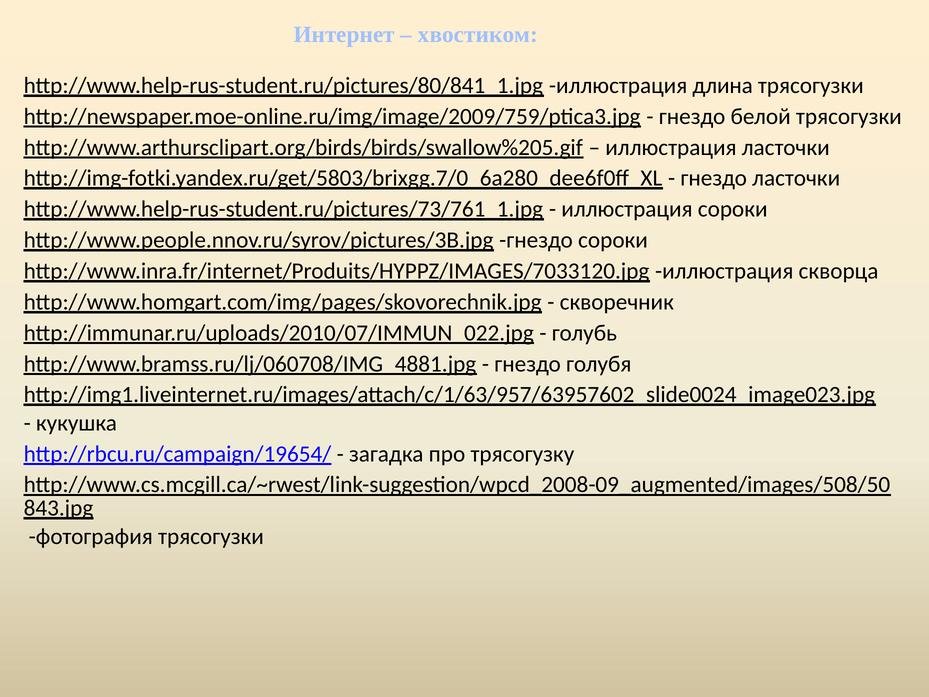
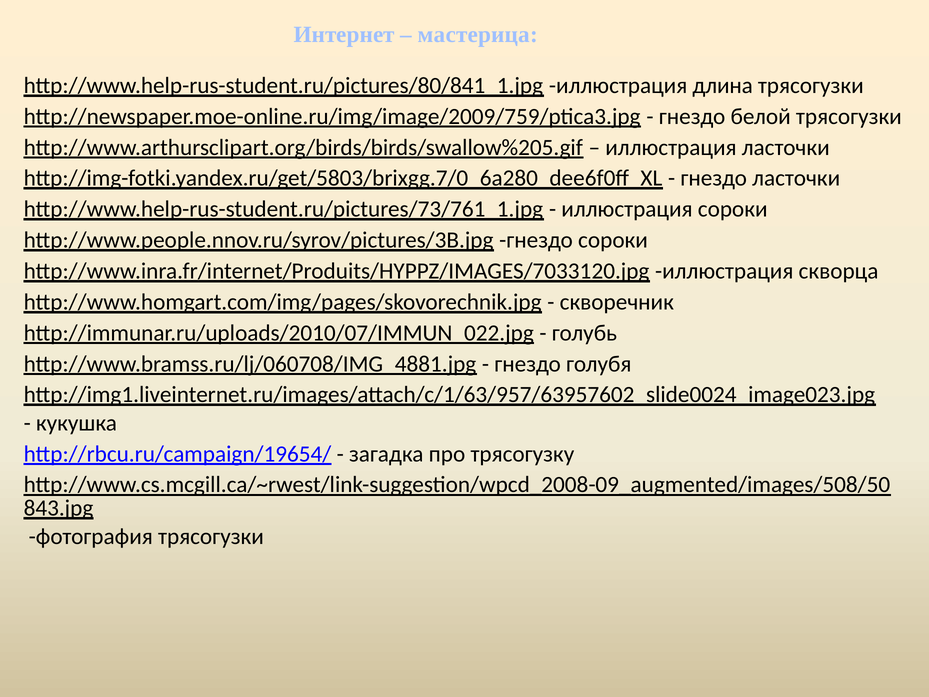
хвостиком: хвостиком -> мастерица (478, 35)
